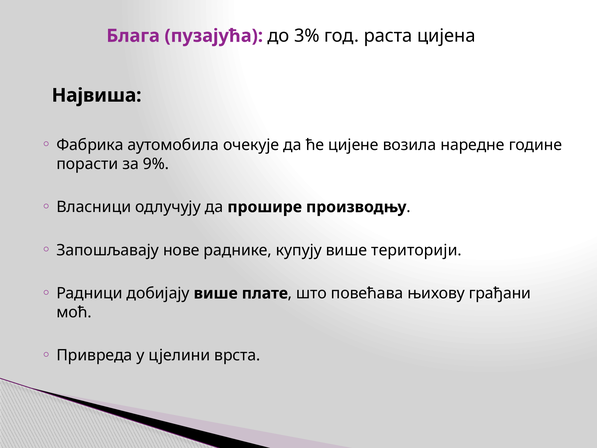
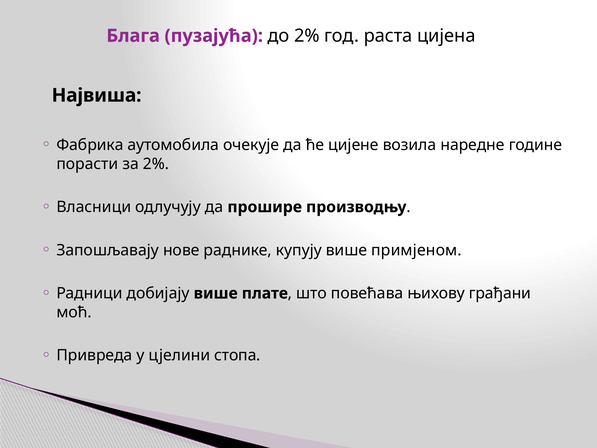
до 3%: 3% -> 2% (307, 36)
за 9%: 9% -> 2% (156, 164)
територији: територији -> примјеном (417, 250)
врста: врста -> стопа (237, 355)
